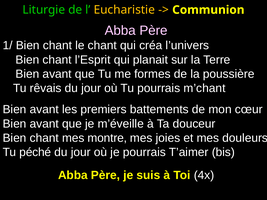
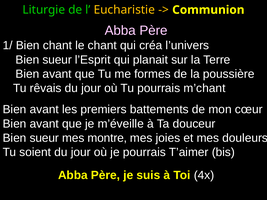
chant: chant -> sueur (57, 60)
chant: chant -> sueur (44, 138)
péché: péché -> soient (35, 152)
